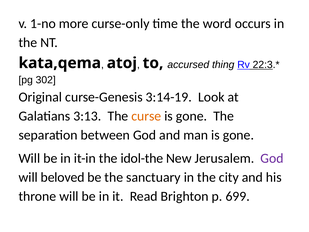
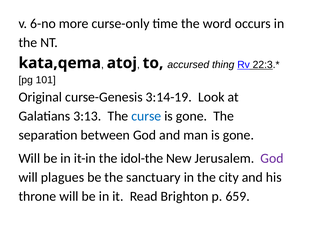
1-no: 1-no -> 6-no (43, 24)
302: 302 -> 101 (46, 80)
curse colour: orange -> blue (146, 116)
beloved: beloved -> plagues (63, 177)
699: 699 -> 659 (238, 196)
